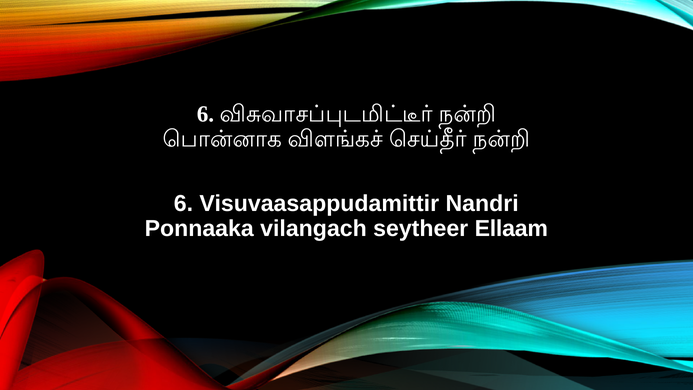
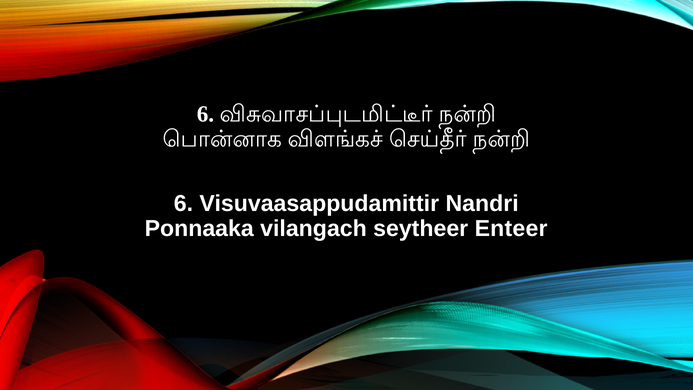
Ellaam: Ellaam -> Enteer (511, 229)
